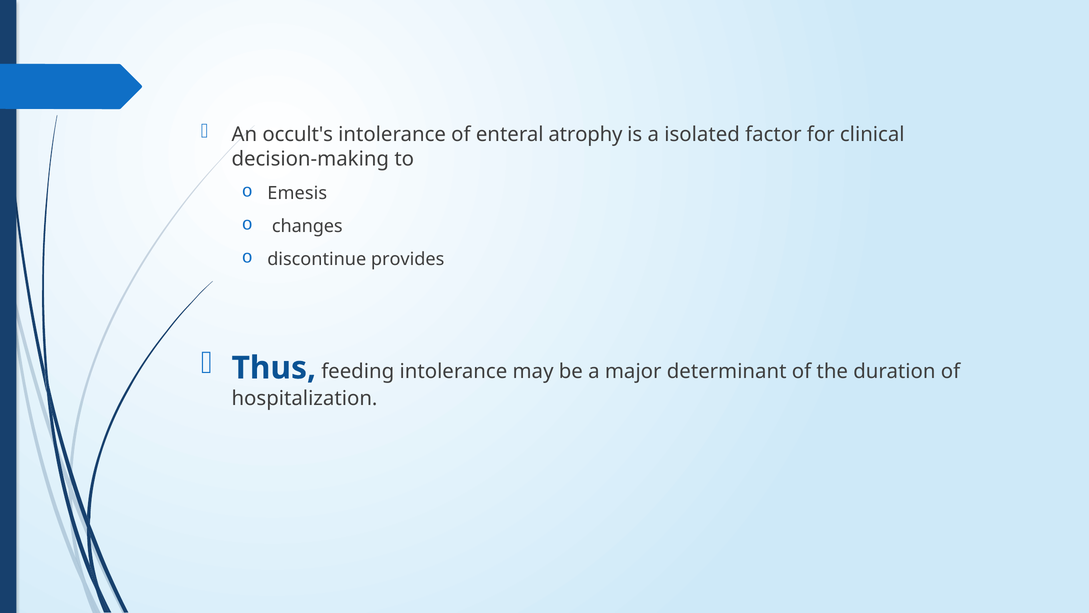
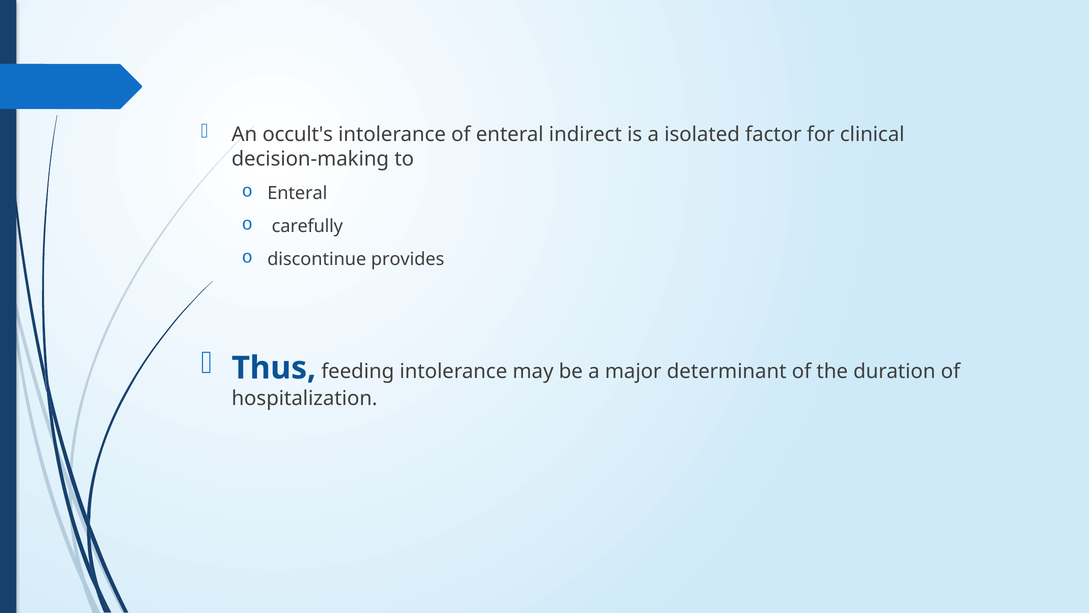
atrophy: atrophy -> indirect (585, 134)
Emesis: Emesis -> Enteral (297, 193)
changes: changes -> carefully (307, 226)
